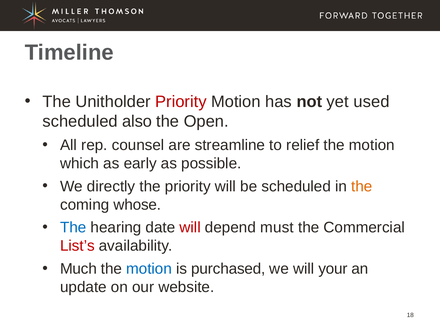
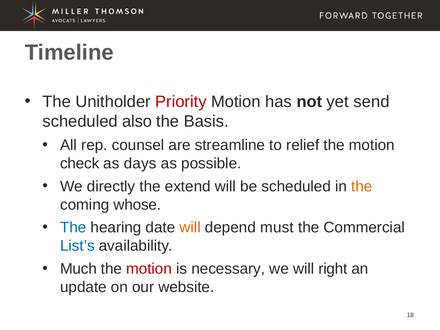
used: used -> send (371, 102)
Open: Open -> Basis (206, 121)
which: which -> check (80, 163)
early: early -> days (140, 163)
the priority: priority -> extend (188, 186)
will colour: red -> orange (190, 228)
List’s colour: red -> blue (77, 246)
motion colour: blue -> red (149, 269)
purchased: purchased -> necessary (228, 269)
your: your -> right (333, 269)
